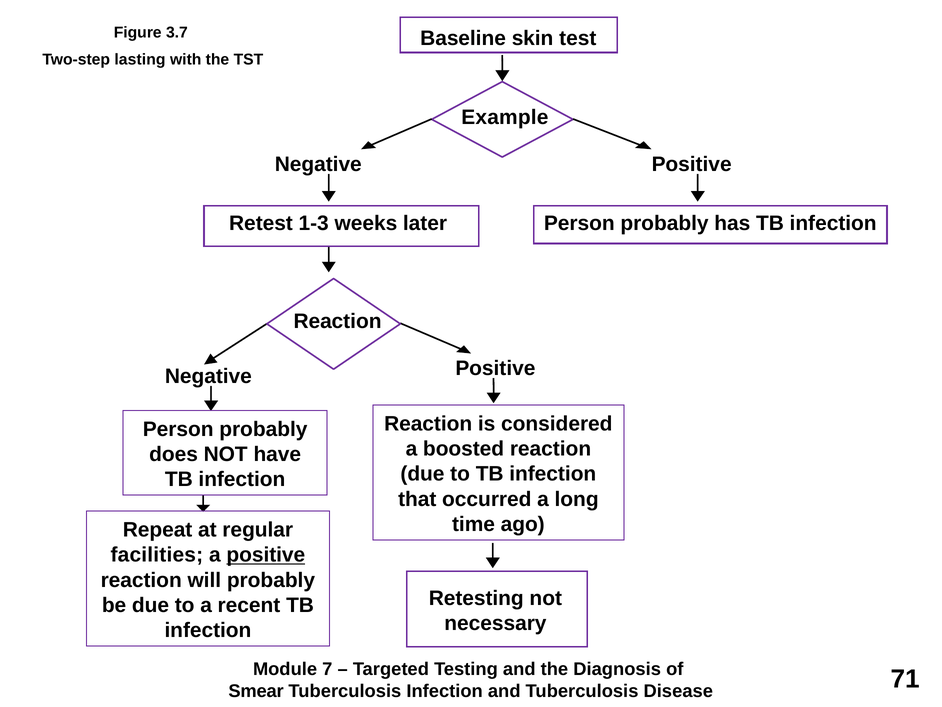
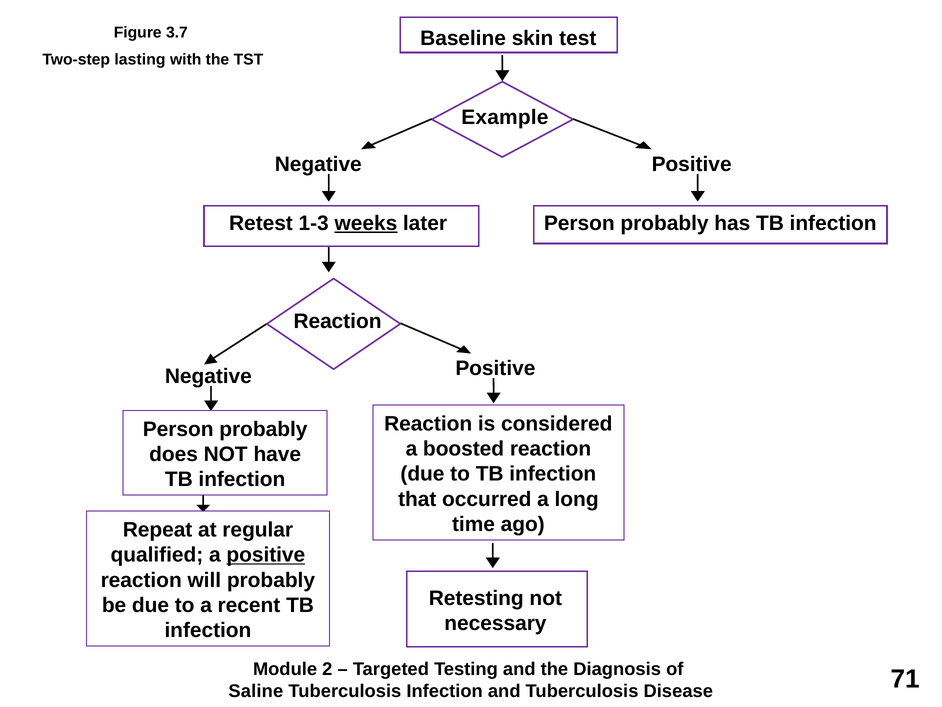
weeks underline: none -> present (366, 223)
facilities: facilities -> qualified (157, 555)
7: 7 -> 2 (327, 669)
Smear: Smear -> Saline (256, 691)
